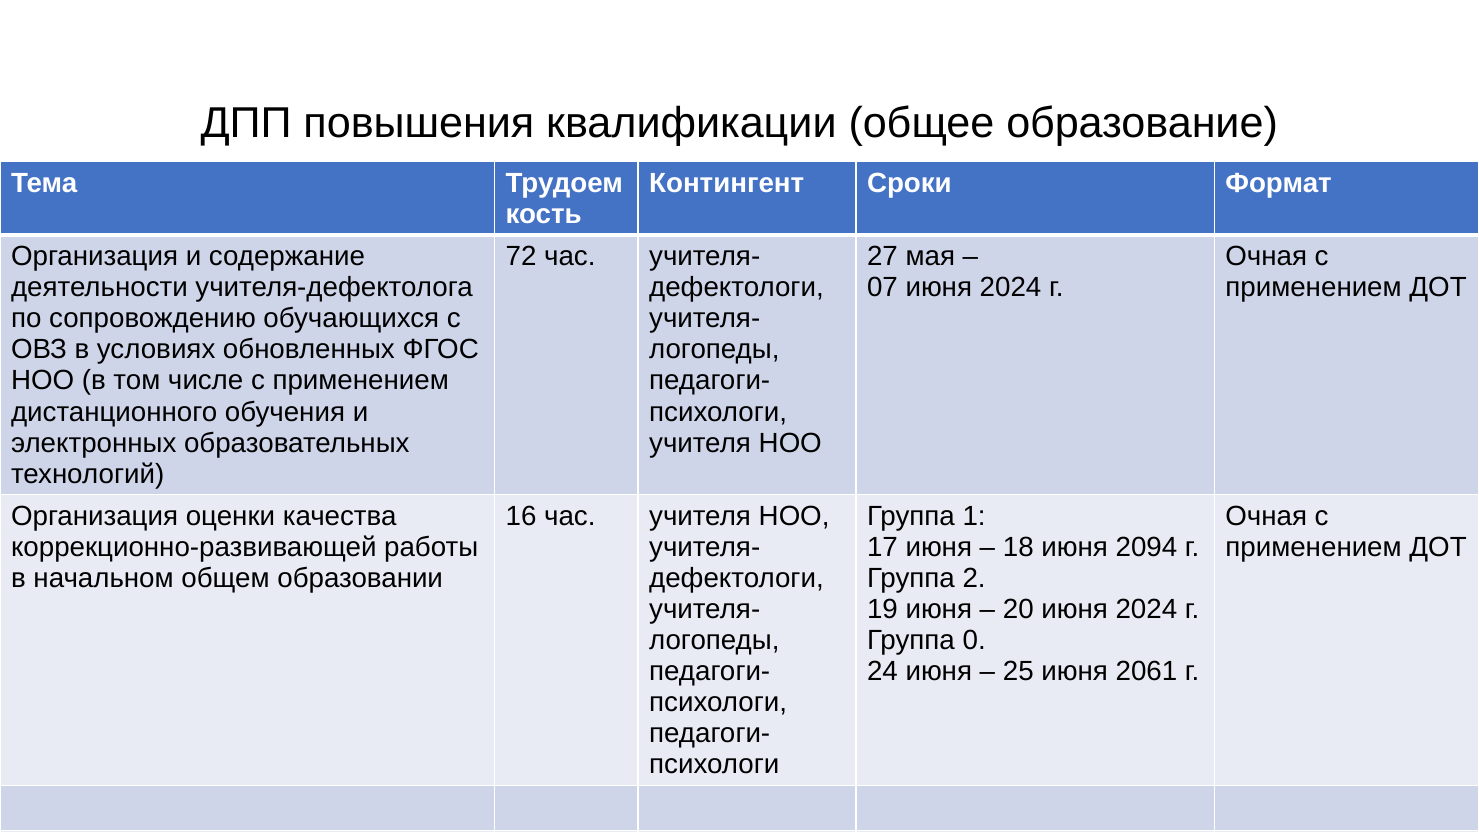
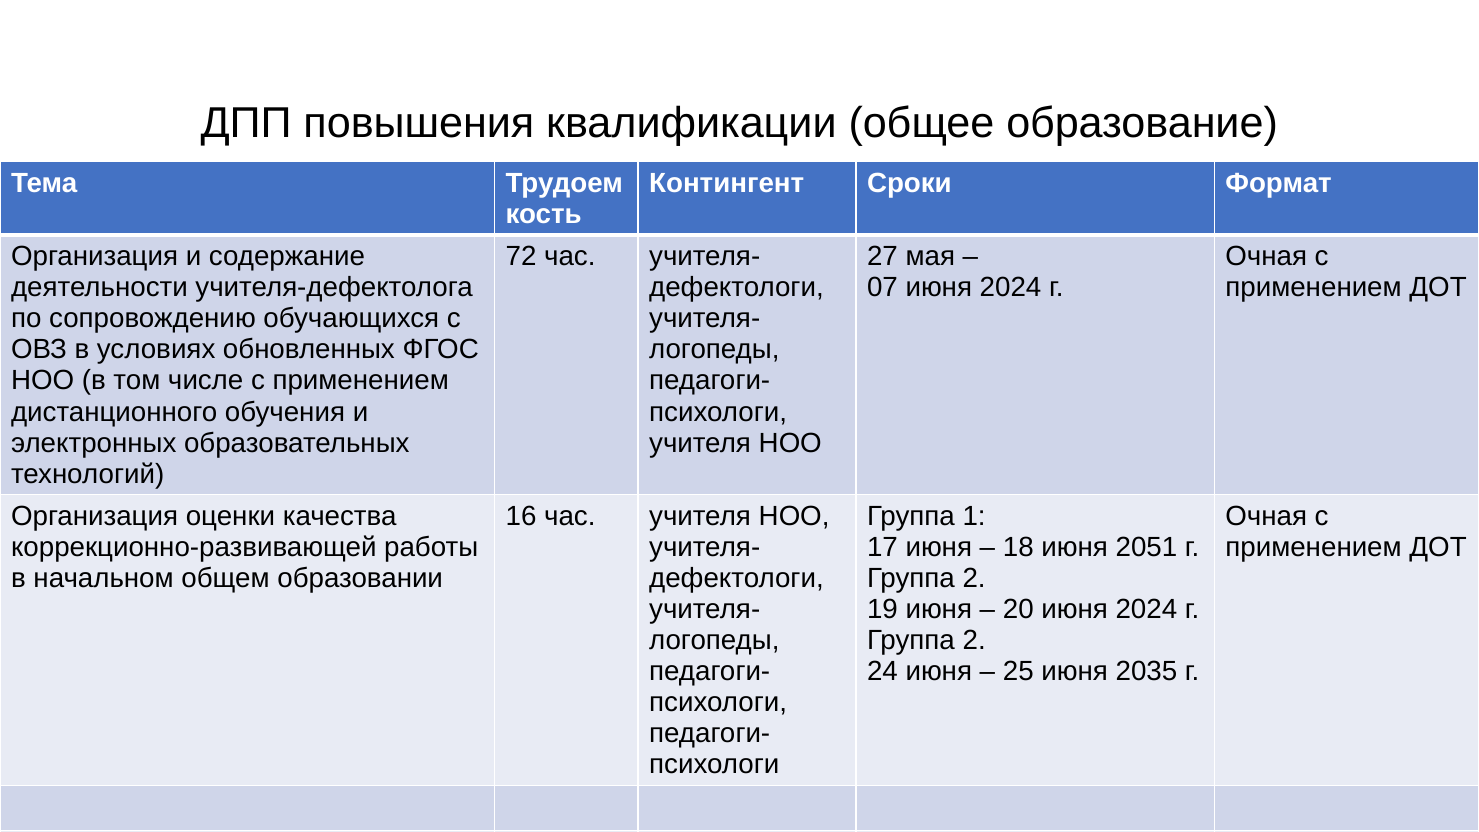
2094: 2094 -> 2051 (1146, 547)
0: 0 -> 2 (974, 640)
2061: 2061 -> 2035 (1146, 671)
